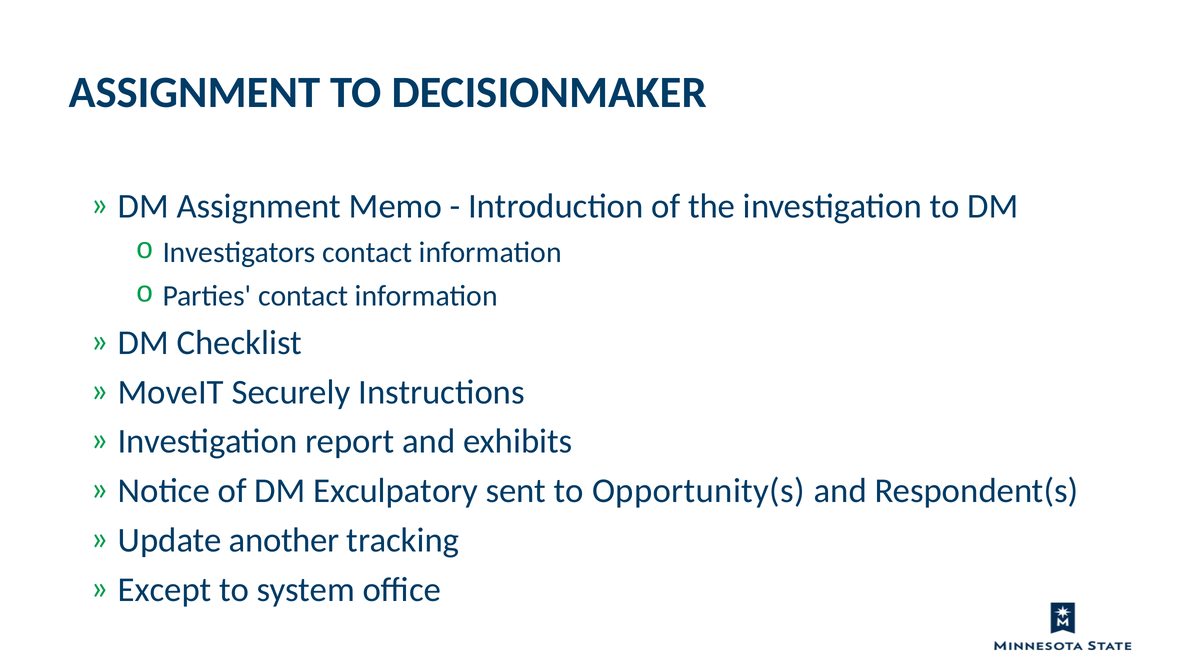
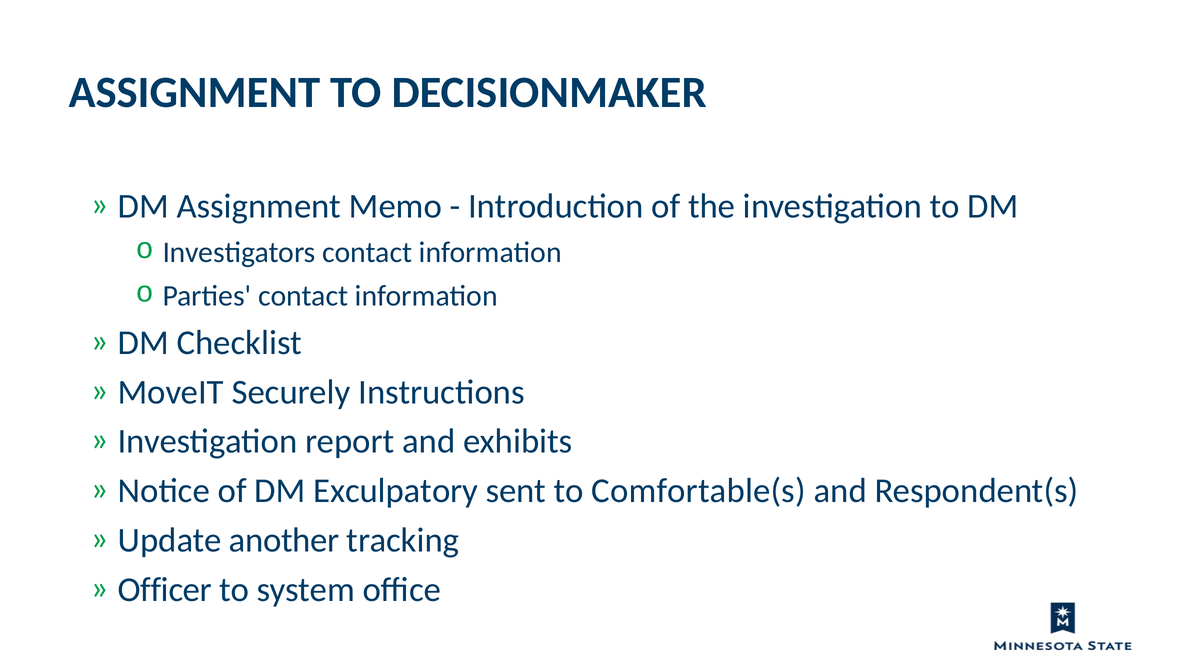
Opportunity(s: Opportunity(s -> Comfortable(s (699, 491)
Except: Except -> Officer (165, 590)
